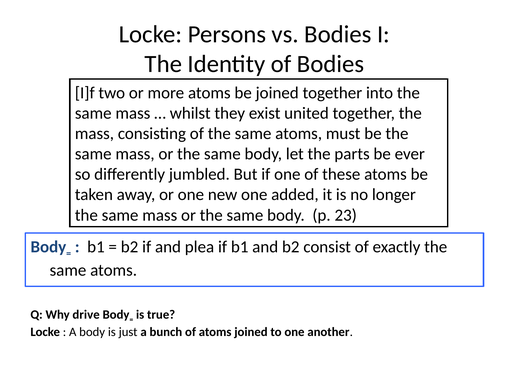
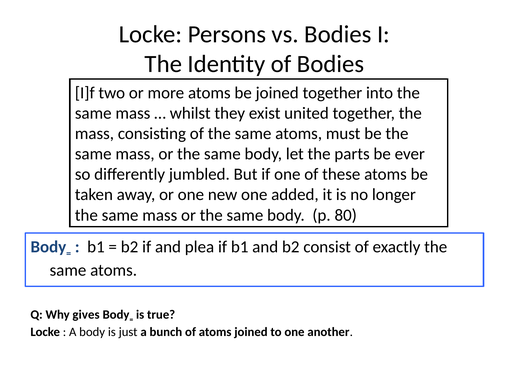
23: 23 -> 80 (346, 215)
drive: drive -> gives (86, 314)
